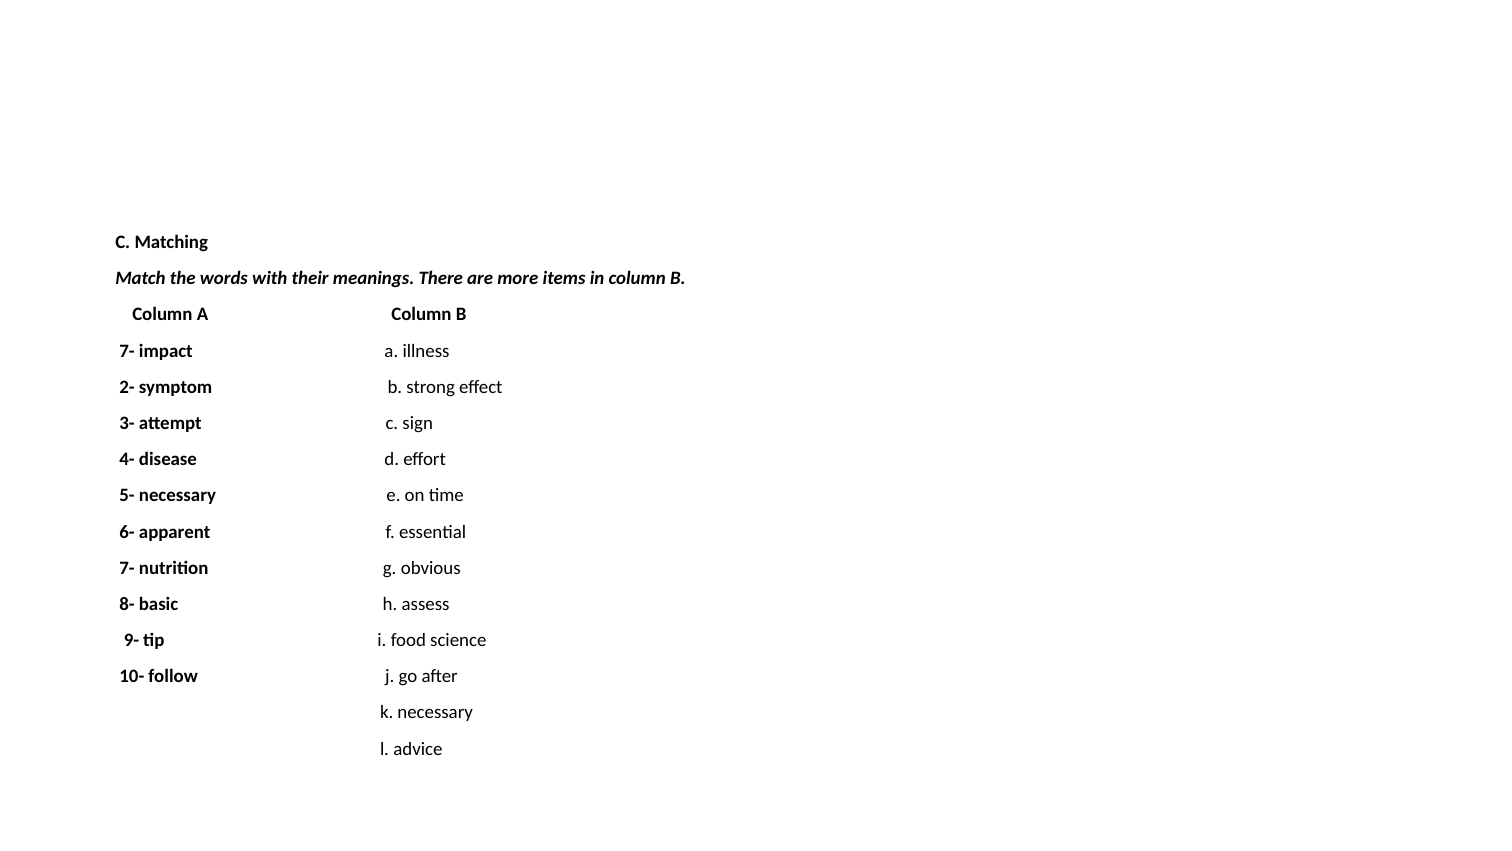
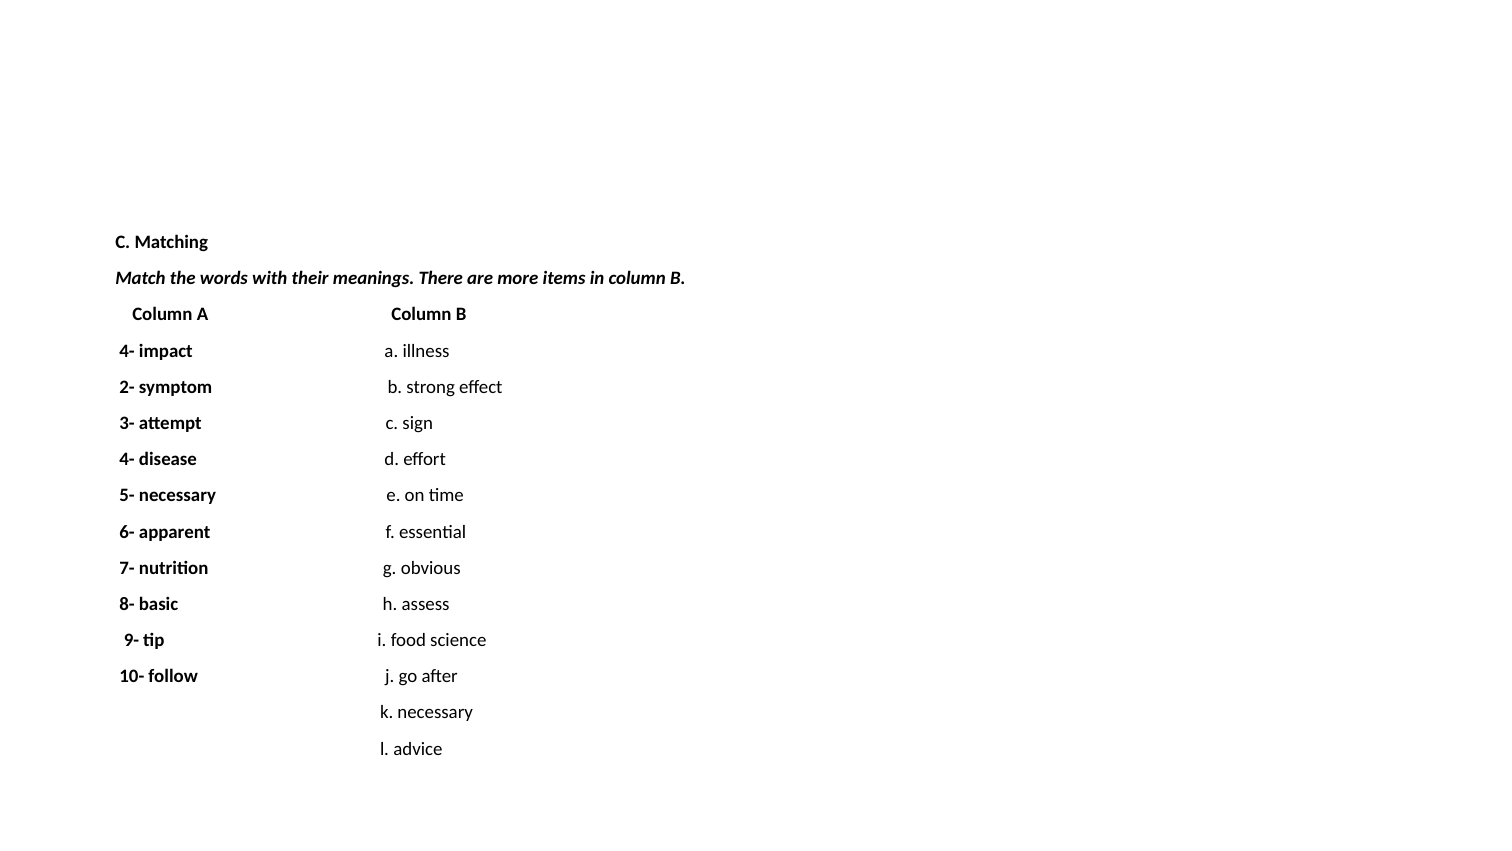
7-: 7- -> 4- (127, 351)
